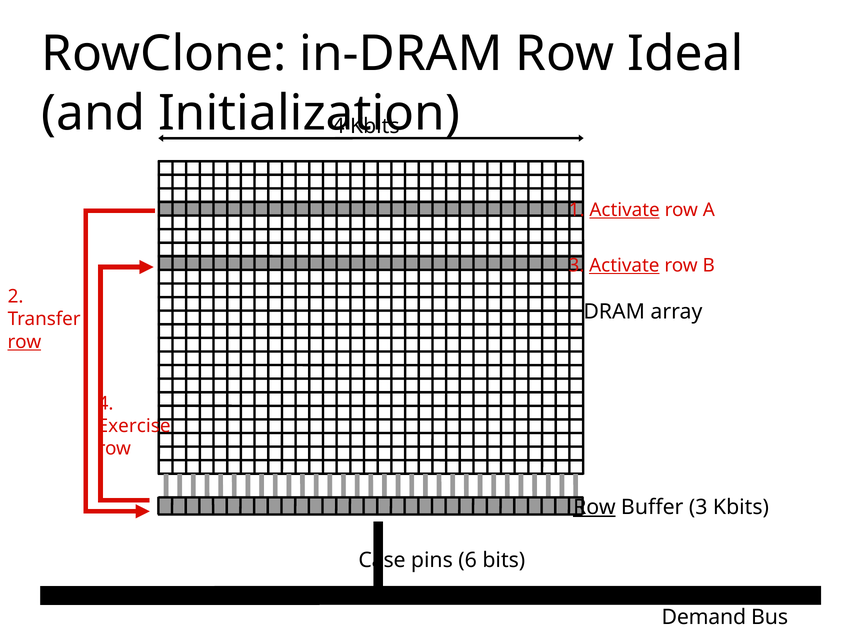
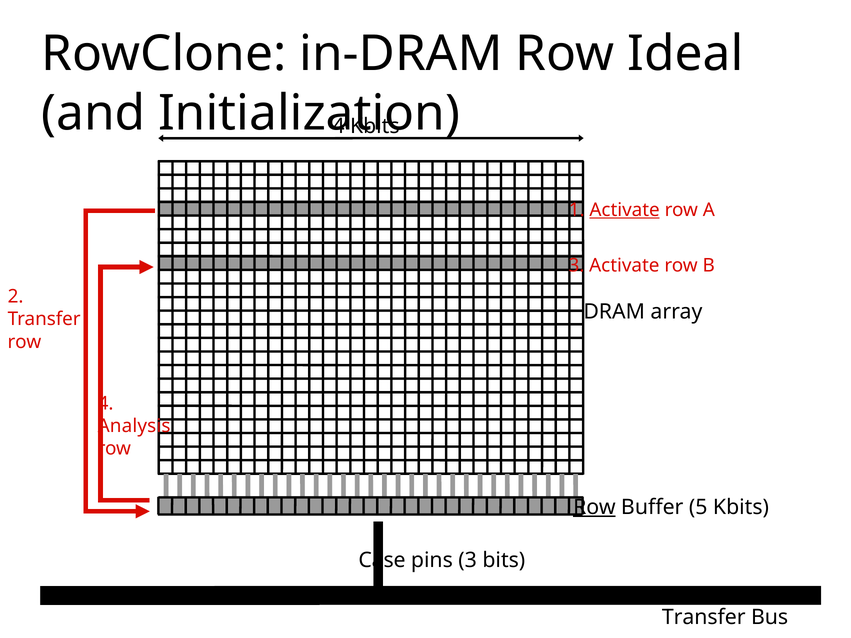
Activate underline: present -> none (624, 265)
row underline: present -> none (24, 342)
Exercise: Exercise -> Analysis (134, 426)
Buffer 3: 3 -> 5 (698, 507)
pins 6: 6 -> 3 (468, 561)
Demand: Demand -> Transfer (704, 617)
